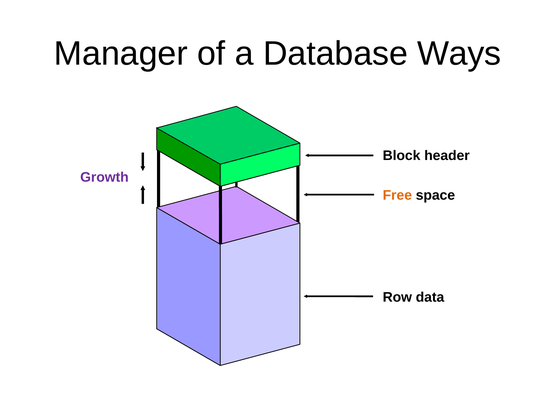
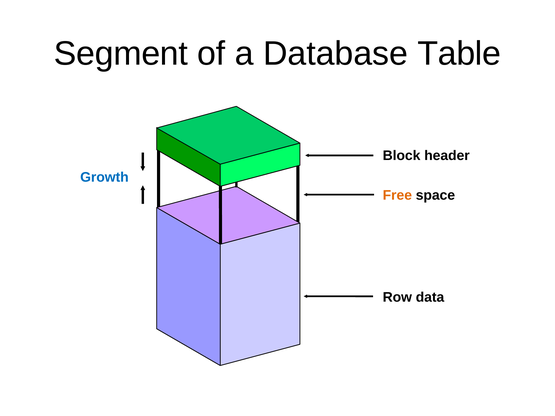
Manager: Manager -> Segment (121, 54)
Ways: Ways -> Table (459, 54)
Growth colour: purple -> blue (104, 177)
